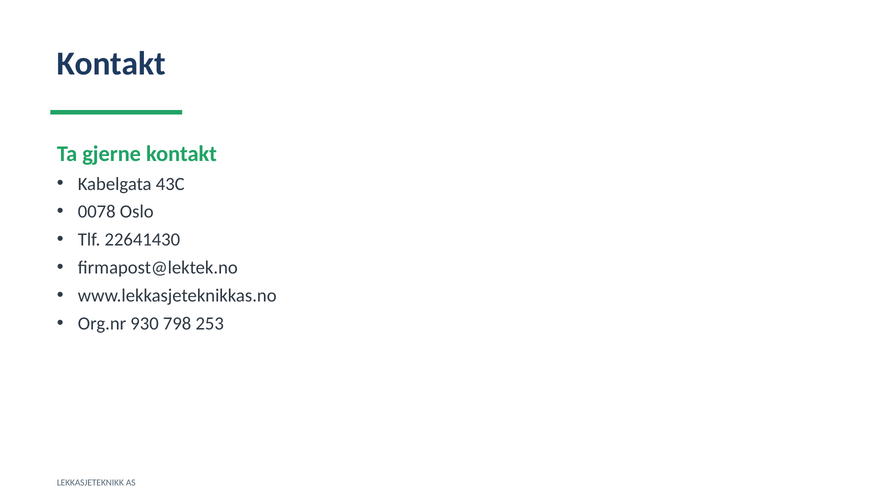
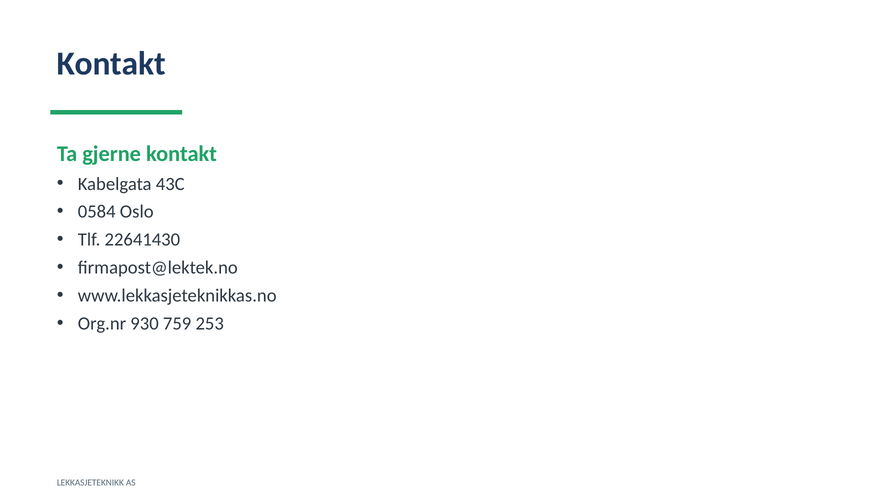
0078: 0078 -> 0584 (97, 212)
798: 798 -> 759 (177, 324)
